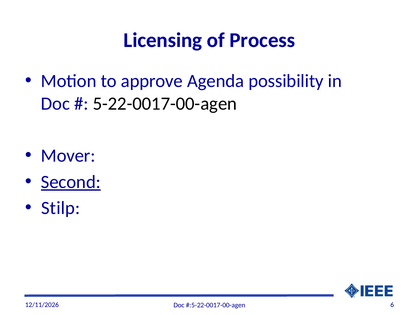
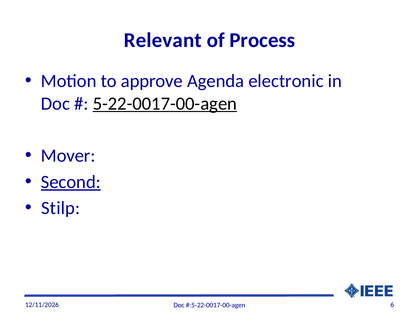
Licensing: Licensing -> Relevant (163, 40)
possibility: possibility -> electronic (286, 81)
5-22-0017-00-agen underline: none -> present (165, 103)
